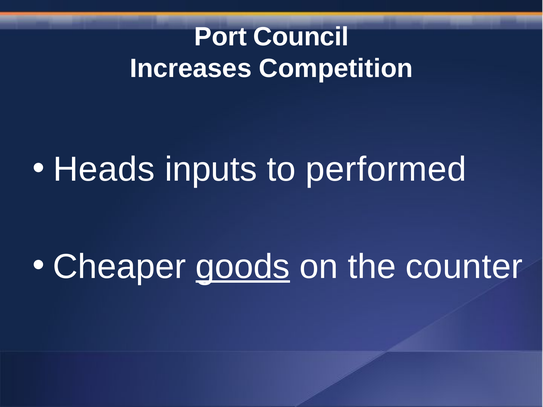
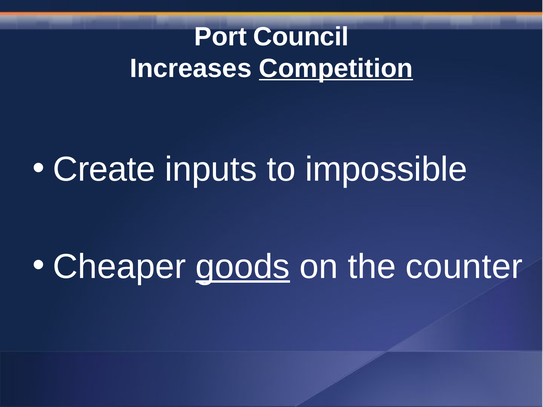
Competition underline: none -> present (336, 68)
Heads: Heads -> Create (104, 170)
performed: performed -> impossible (386, 170)
